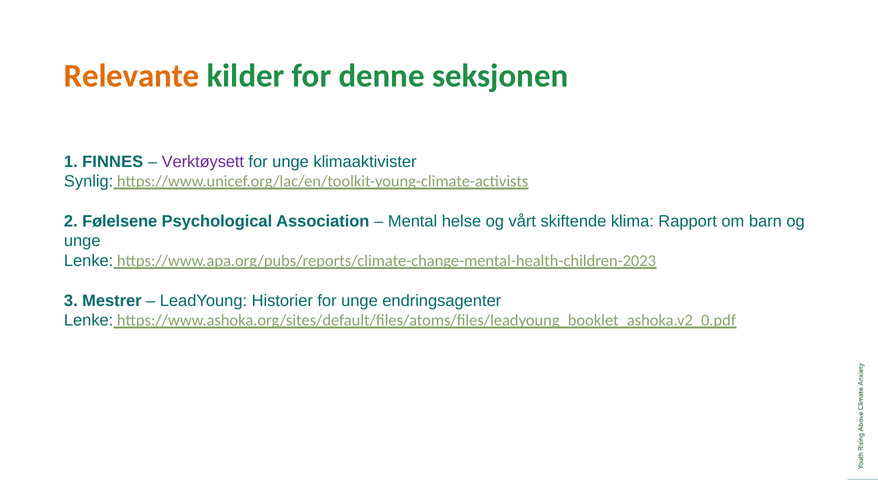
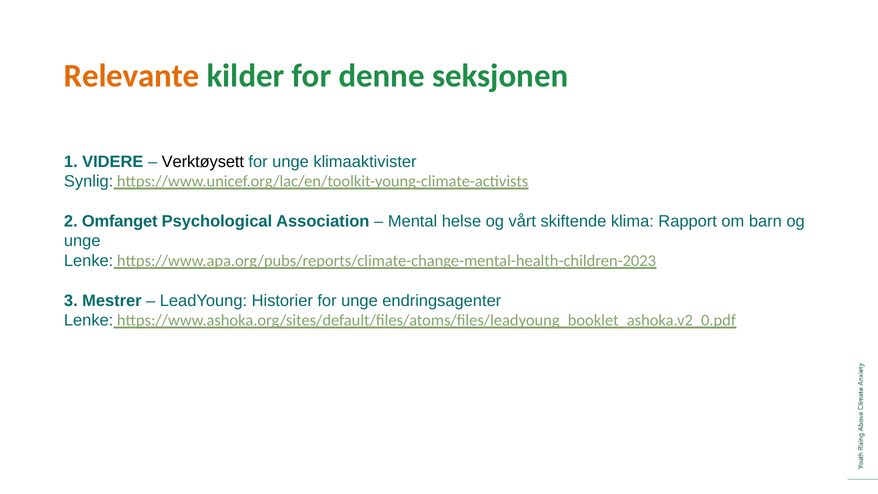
FINNES: FINNES -> VIDERE (113, 162)
Verktøysett colour: purple -> black (203, 162)
Følelsene: Følelsene -> Omfanget (120, 221)
